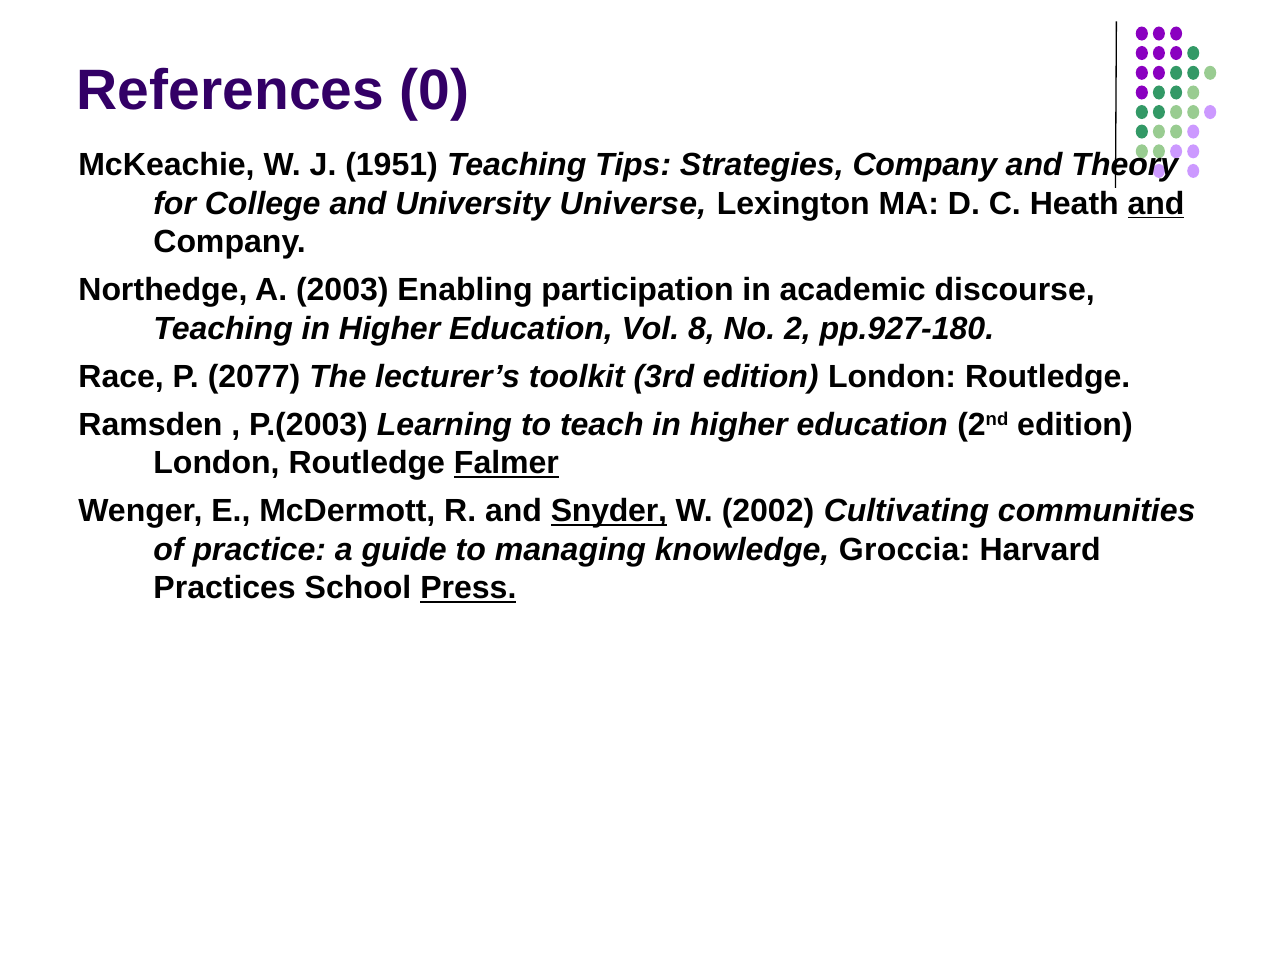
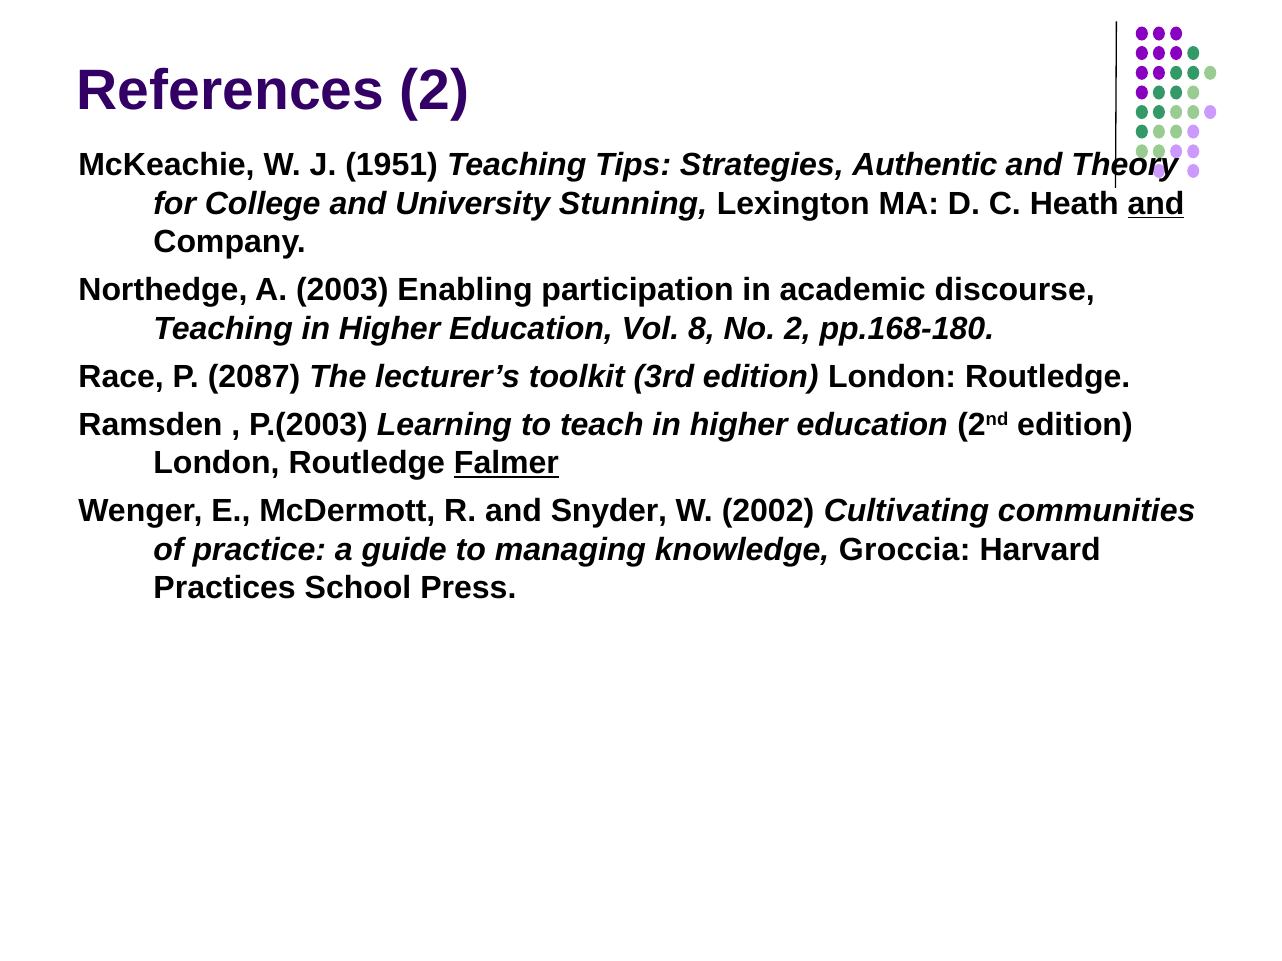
References 0: 0 -> 2 (435, 91)
Strategies Company: Company -> Authentic (925, 165)
Universe: Universe -> Stunning (633, 204)
pp.927-180: pp.927-180 -> pp.168-180 (907, 329)
2077: 2077 -> 2087 (254, 377)
Snyder underline: present -> none (609, 512)
Press underline: present -> none (468, 589)
